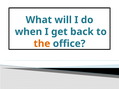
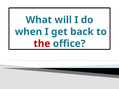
the colour: orange -> red (42, 44)
